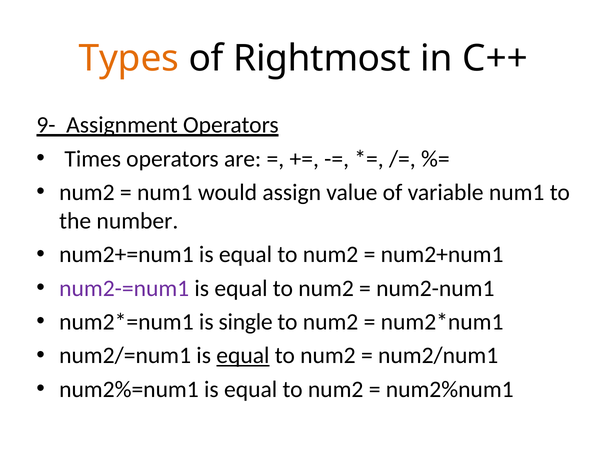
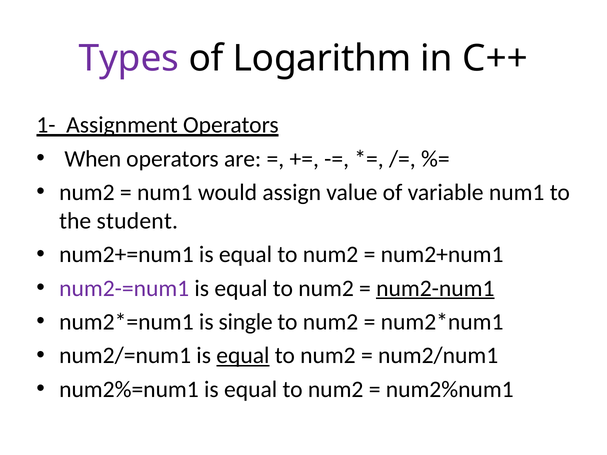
Types colour: orange -> purple (129, 59)
Rightmost: Rightmost -> Logarithm (322, 59)
9-: 9- -> 1- (46, 125)
Times: Times -> When (93, 159)
number: number -> student (137, 221)
num2-num1 underline: none -> present (435, 288)
